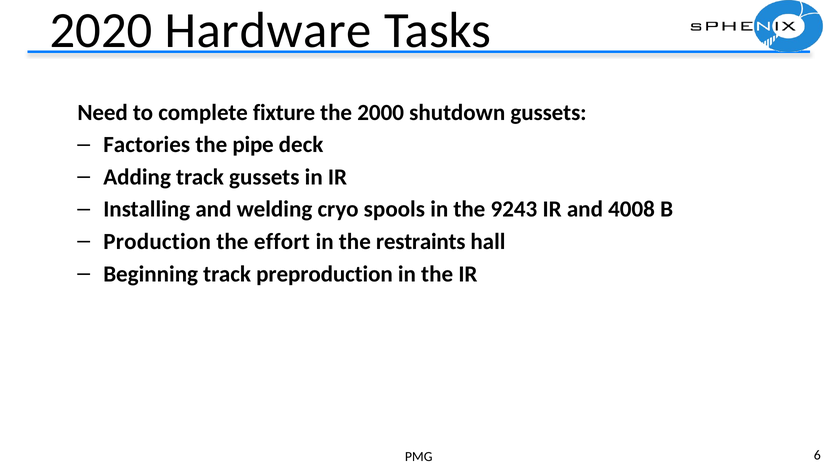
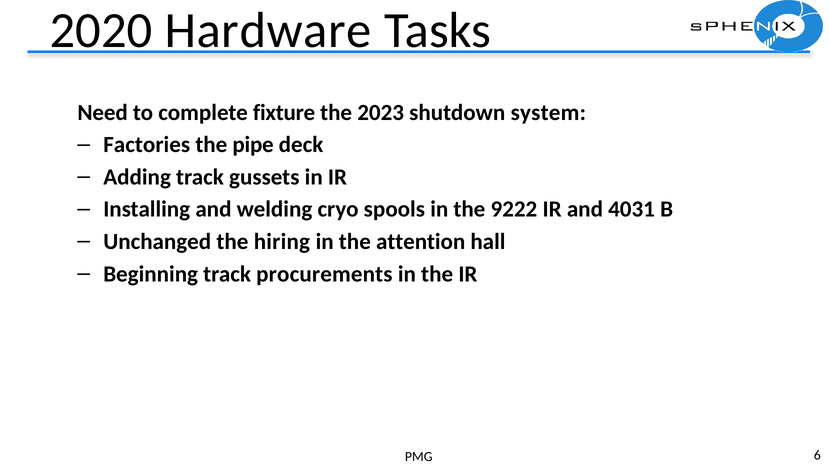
2000: 2000 -> 2023 (381, 112)
shutdown gussets: gussets -> system (548, 112)
9243: 9243 -> 9222 (514, 209)
4008: 4008 -> 4031 (632, 209)
Production: Production -> Unchanged (157, 241)
effort: effort -> hiring (282, 241)
restraints: restraints -> attention (421, 241)
preproduction: preproduction -> procurements (324, 274)
